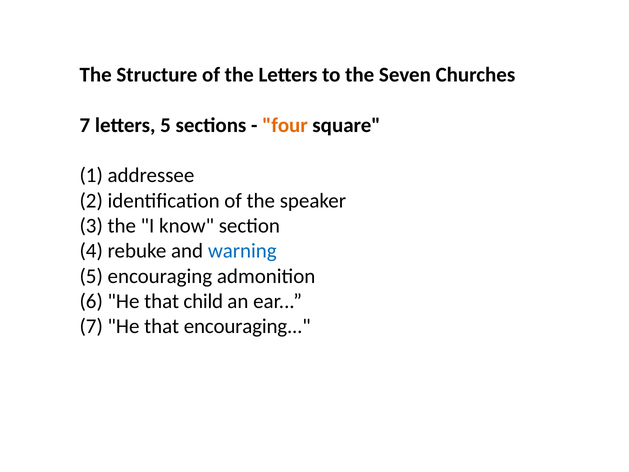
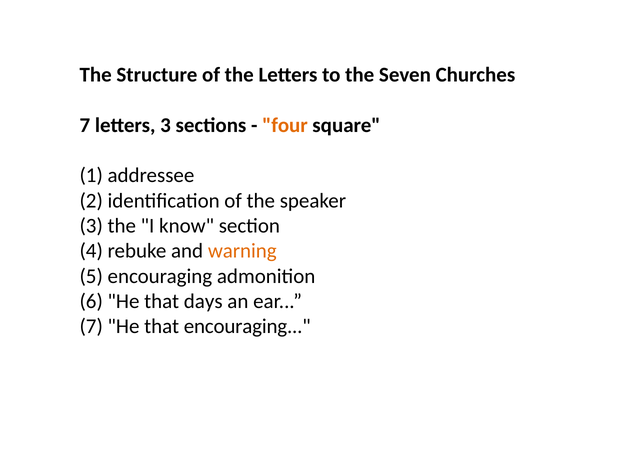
letters 5: 5 -> 3 (165, 125)
warning colour: blue -> orange (242, 251)
child: child -> days (203, 301)
